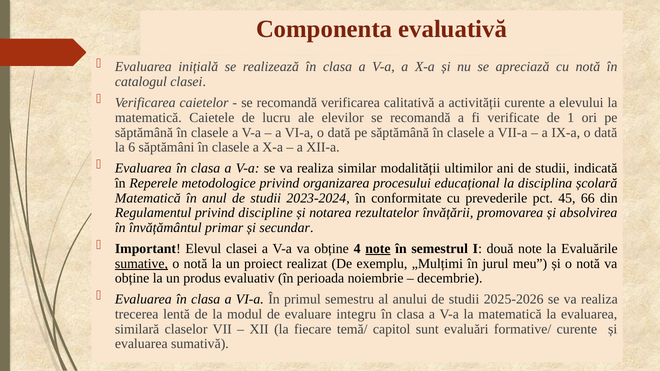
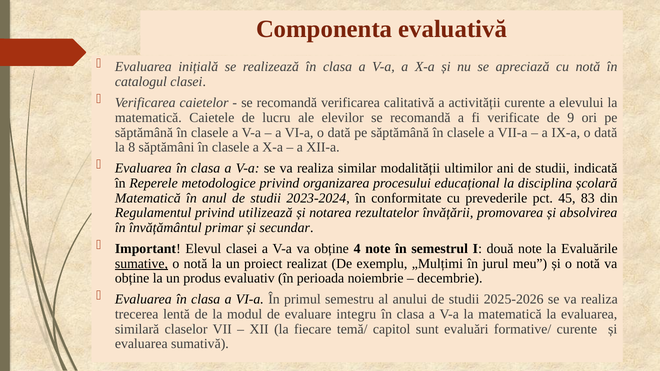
1: 1 -> 9 (571, 118)
6: 6 -> 8 (132, 147)
66: 66 -> 83 (588, 198)
discipline: discipline -> utilizează (266, 213)
note underline: present -> none (378, 249)
